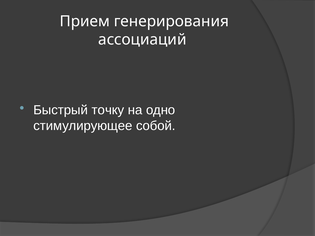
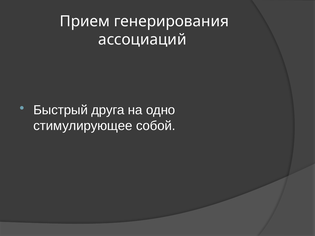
точку: точку -> друга (108, 110)
